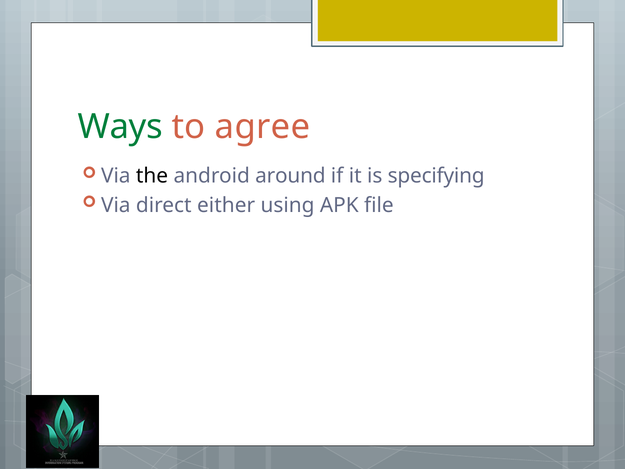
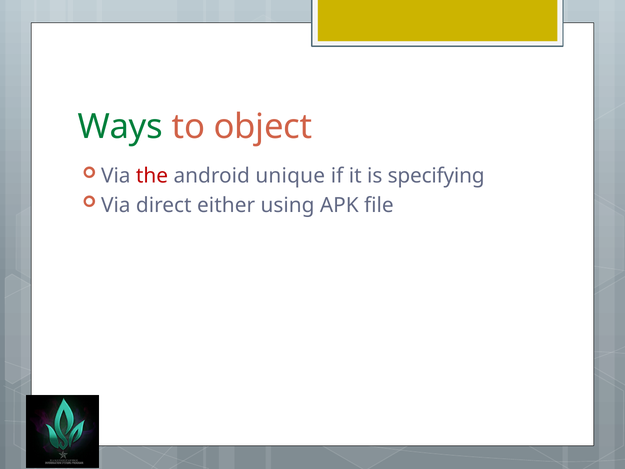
agree: agree -> object (263, 127)
the colour: black -> red (152, 176)
around: around -> unique (290, 176)
